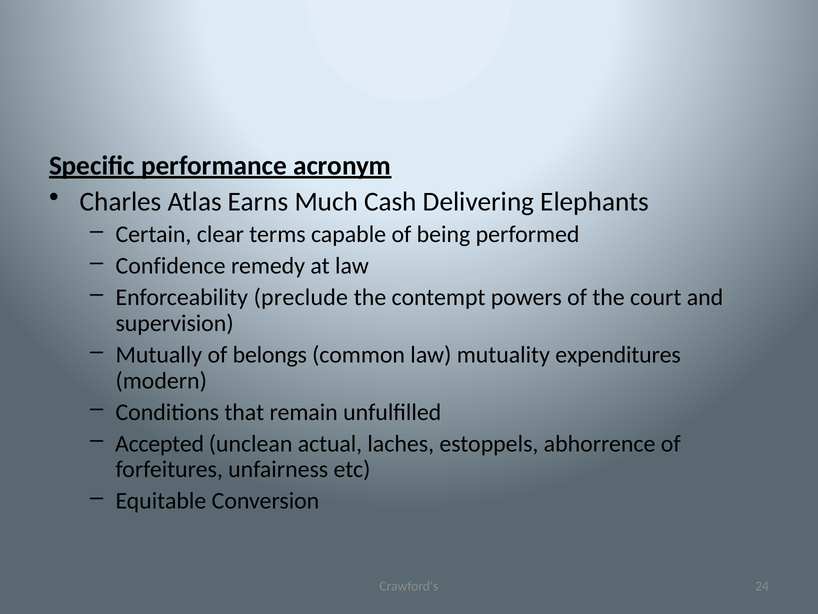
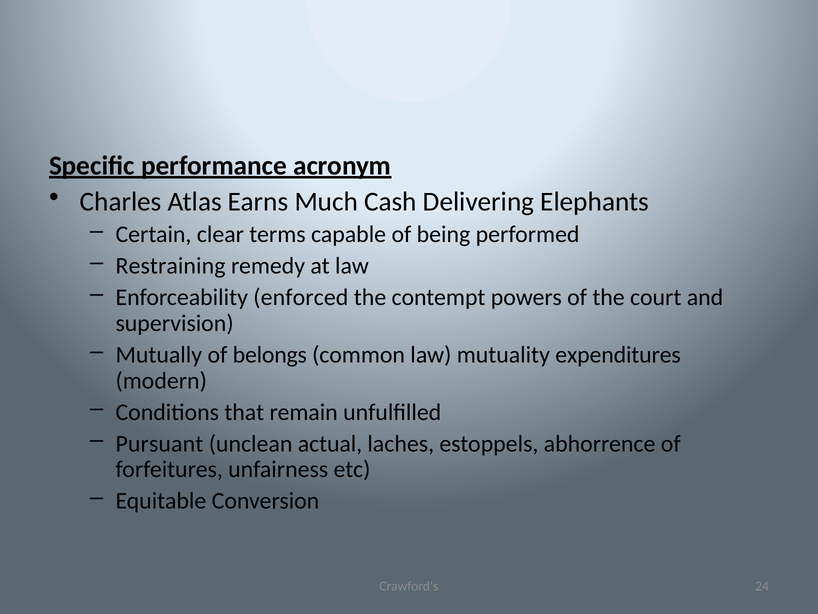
Confidence: Confidence -> Restraining (171, 266)
preclude: preclude -> enforced (301, 297)
Accepted: Accepted -> Pursuant (159, 443)
